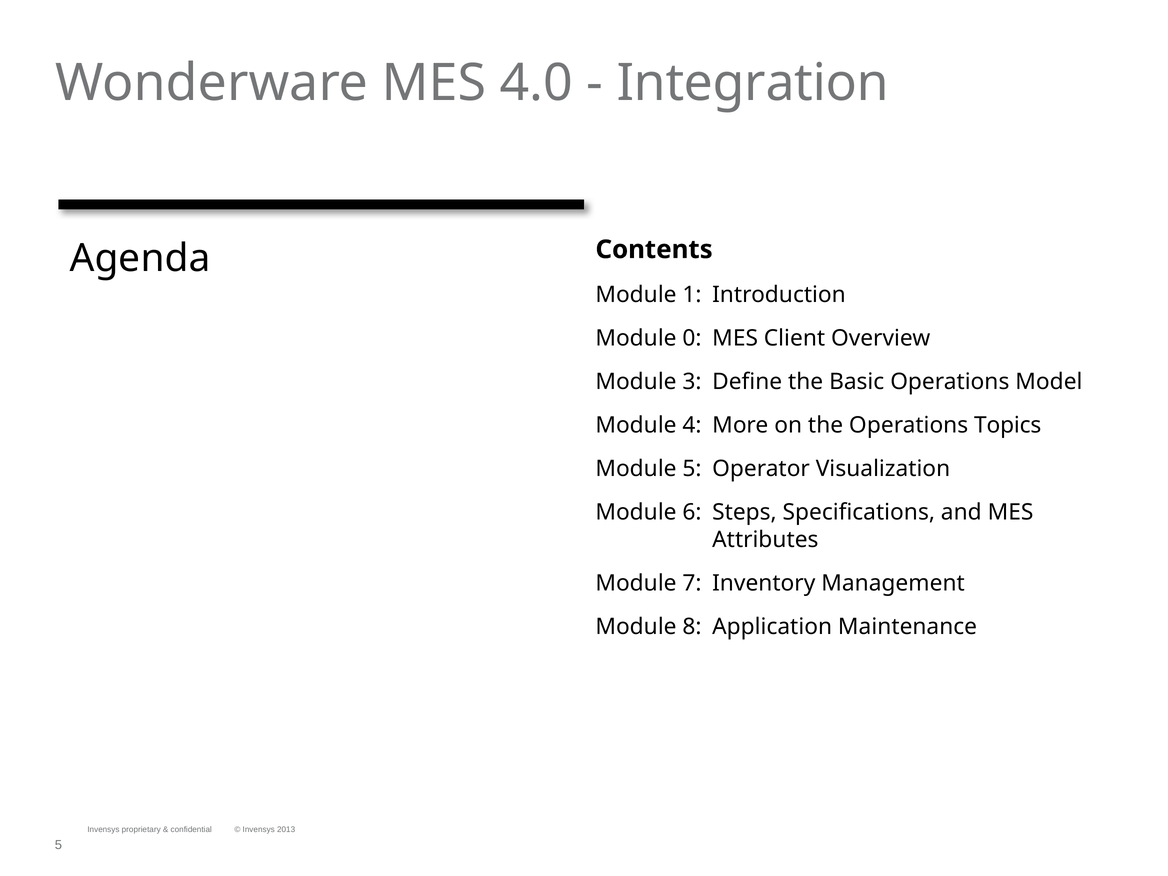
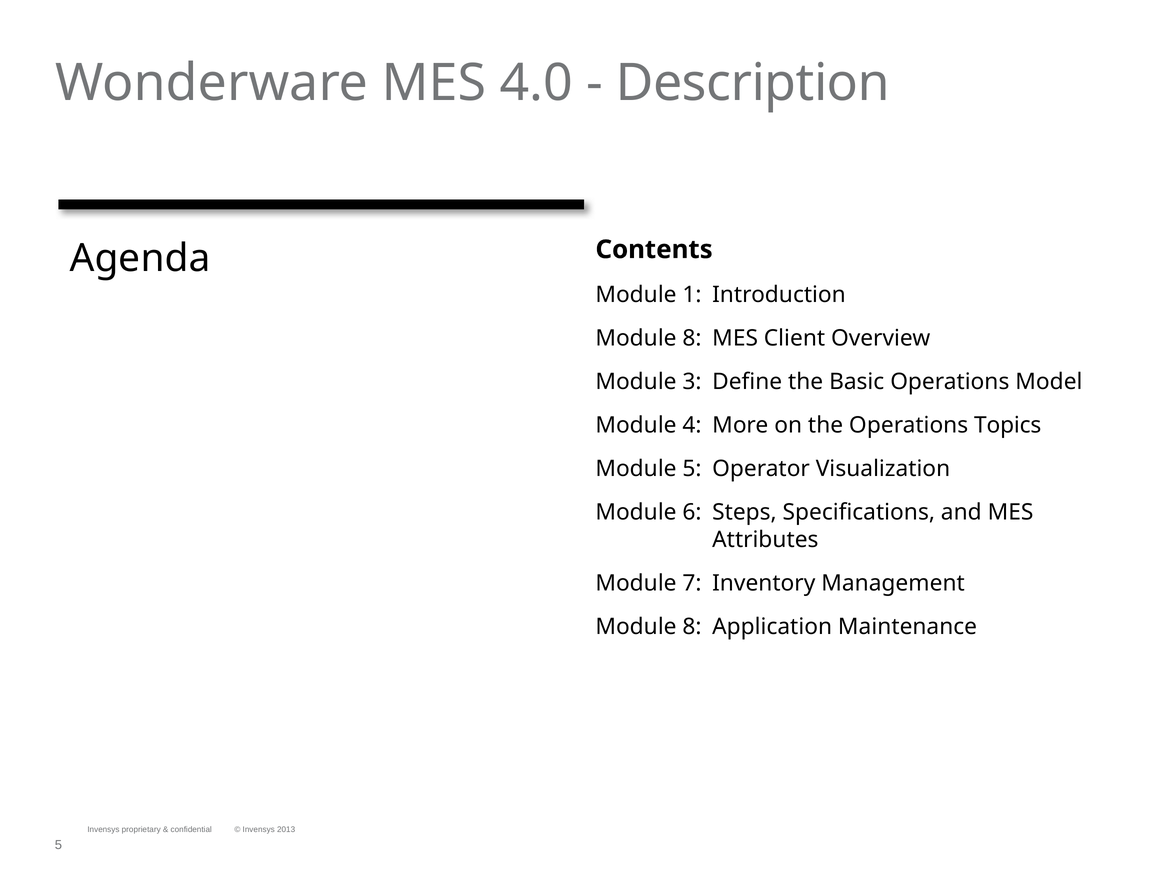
Integration: Integration -> Description (753, 83)
0: 0 -> 8 (692, 338)
